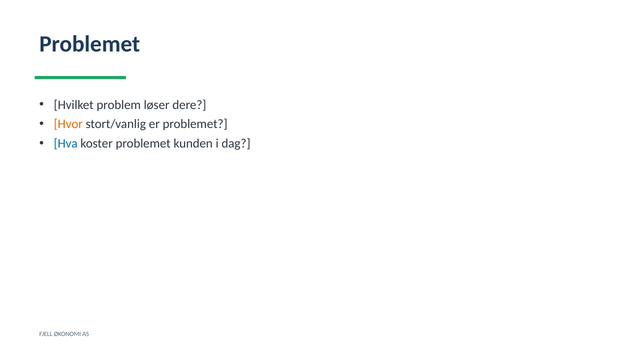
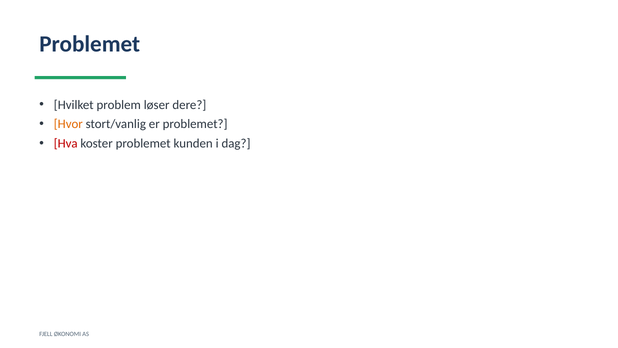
Hva colour: blue -> red (66, 143)
